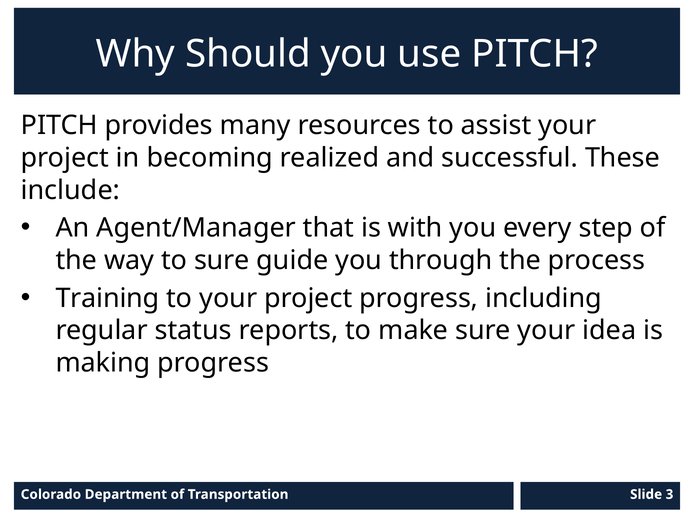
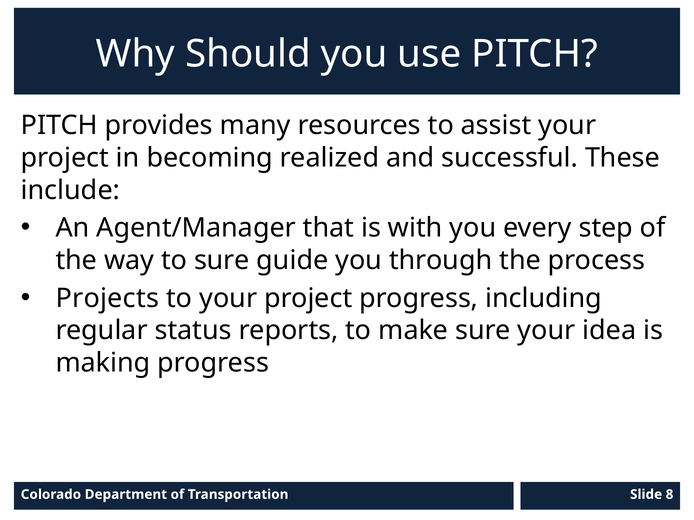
Training: Training -> Projects (107, 299)
3: 3 -> 8 (670, 495)
